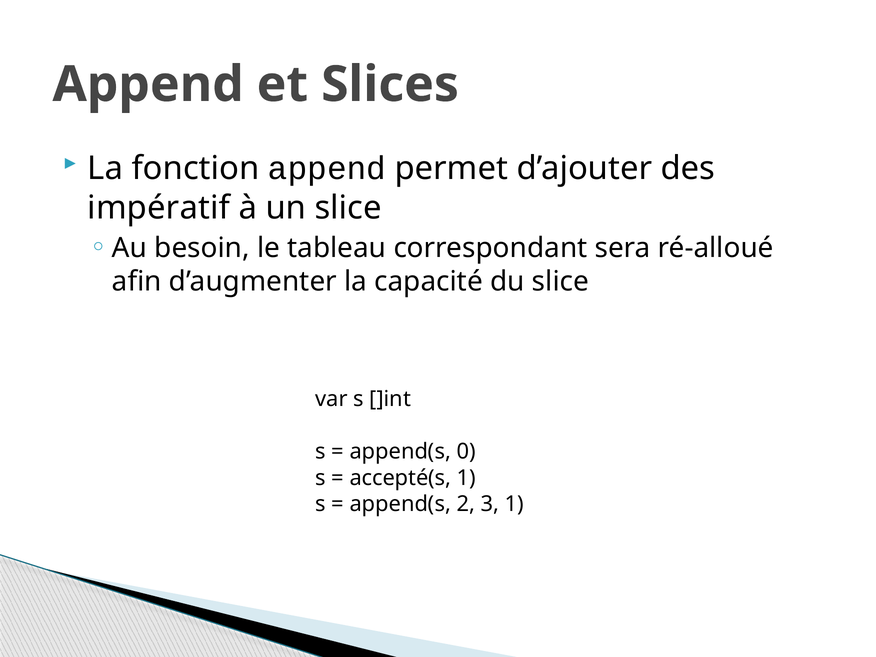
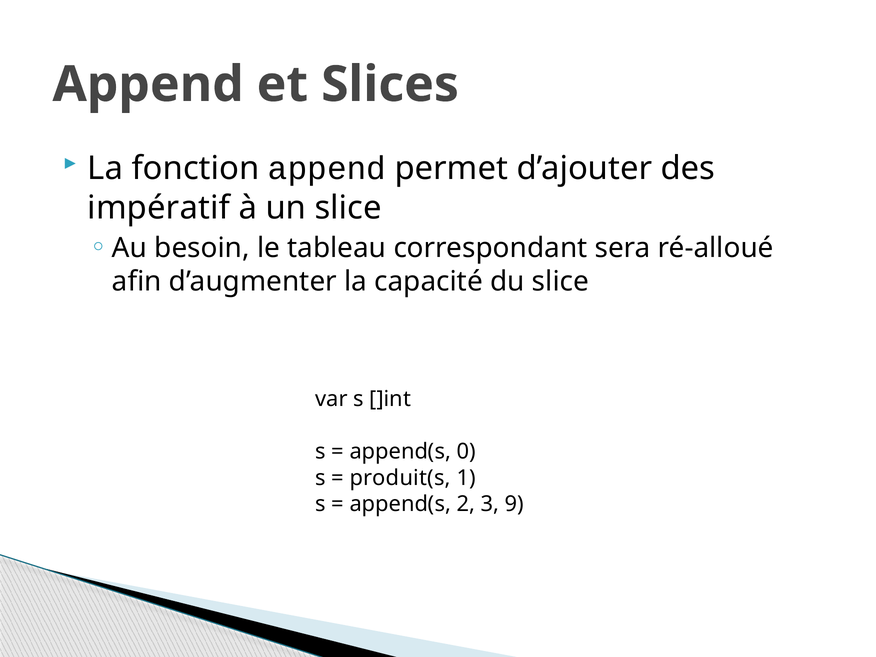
accepté(s: accepté(s -> produit(s (400, 478)
3 1: 1 -> 9 (514, 504)
